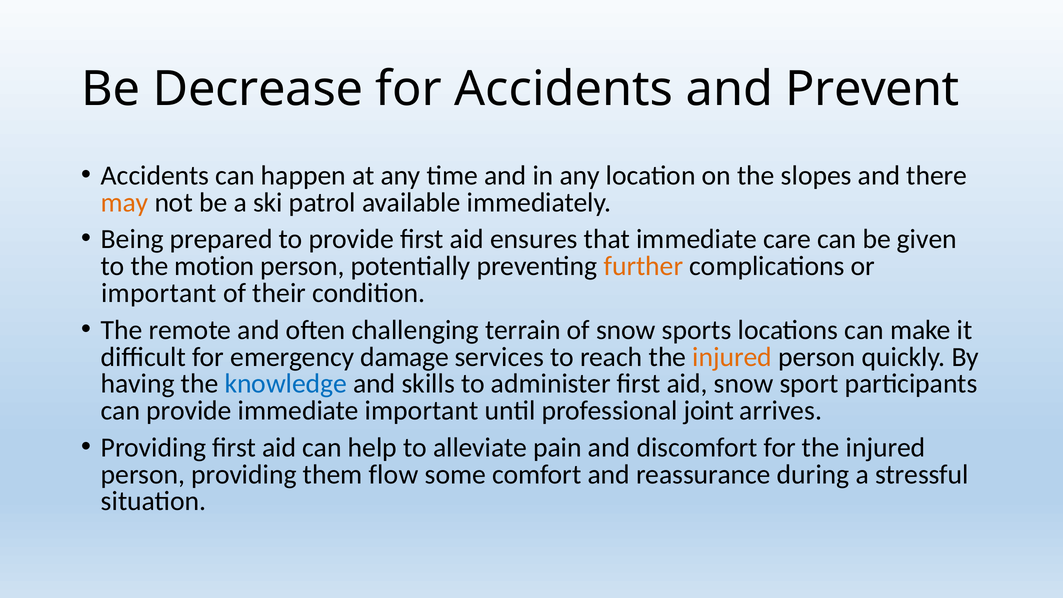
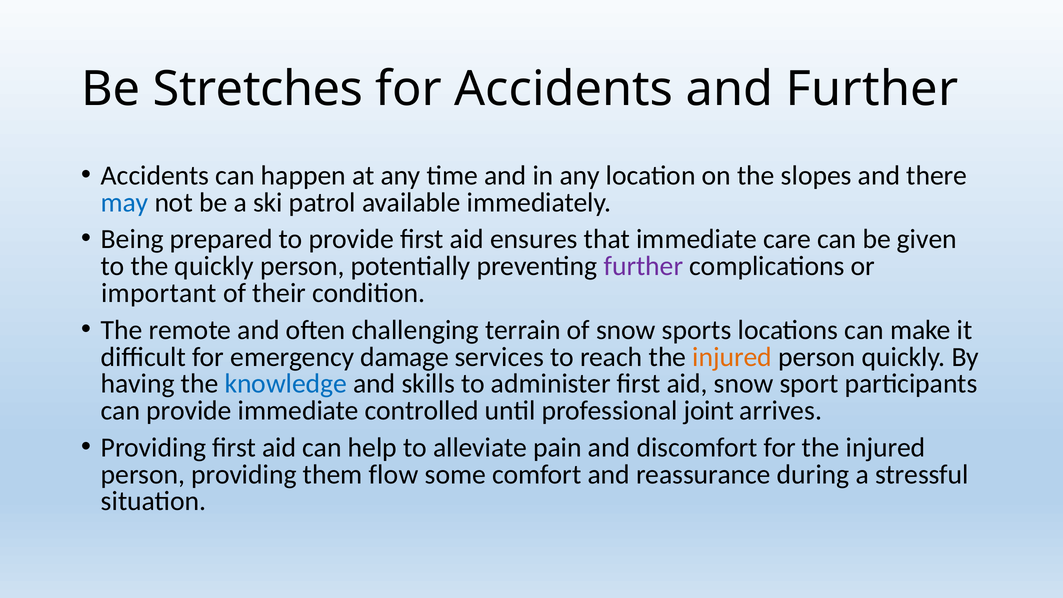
Decrease: Decrease -> Stretches (258, 89)
and Prevent: Prevent -> Further (872, 89)
may colour: orange -> blue (125, 202)
the motion: motion -> quickly (214, 266)
further colour: orange -> purple (643, 266)
immediate important: important -> controlled (422, 411)
